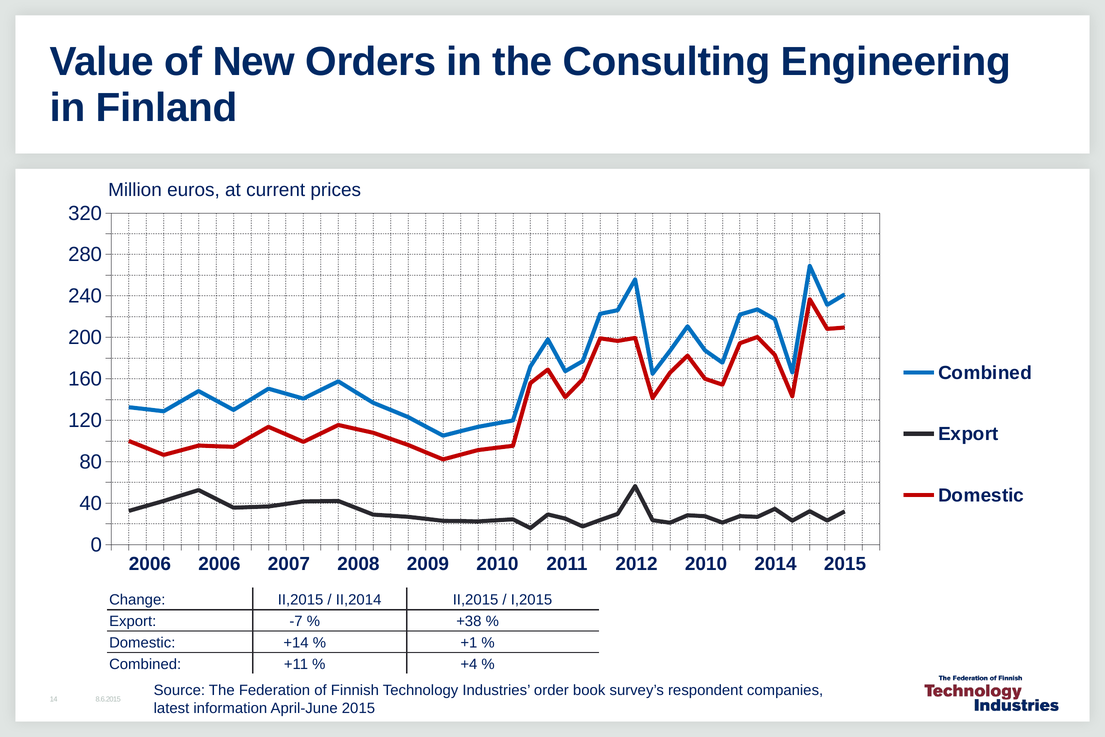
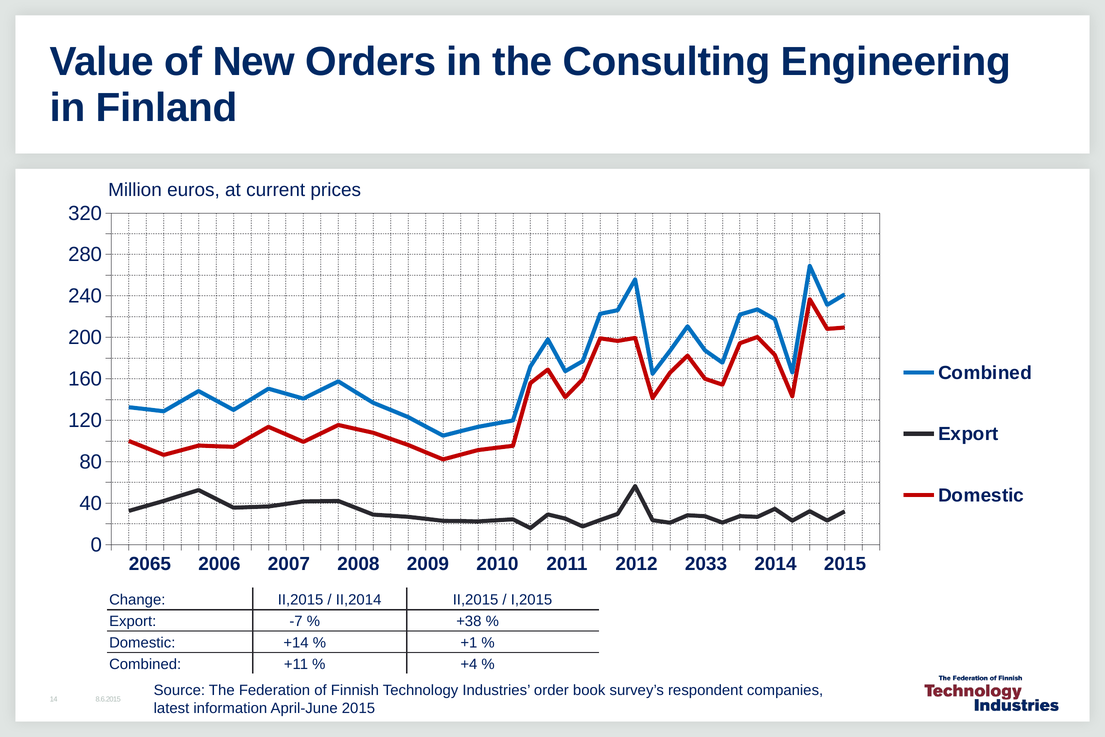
2006: 2006 -> 2065 (150, 564)
2012 2010: 2010 -> 2033 (706, 564)
